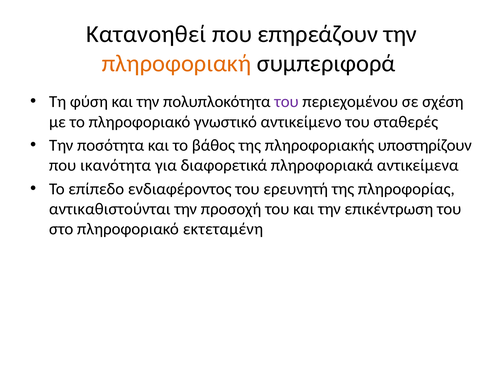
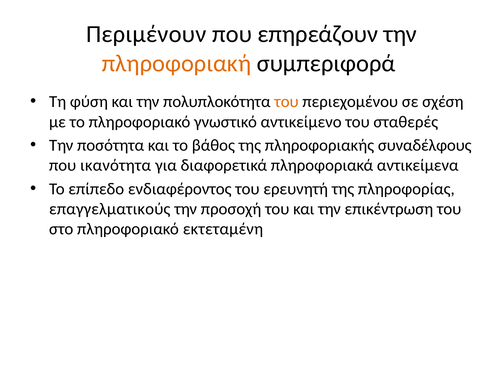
Κατανοηθεί: Κατανοηθεί -> Περιμένουν (146, 34)
του colour: purple -> orange (286, 102)
υποστηρίζουν: υποστηρίζουν -> συναδέλφους (425, 145)
αντικαθιστούνται: αντικαθιστούνται -> επαγγελματικούς (110, 209)
